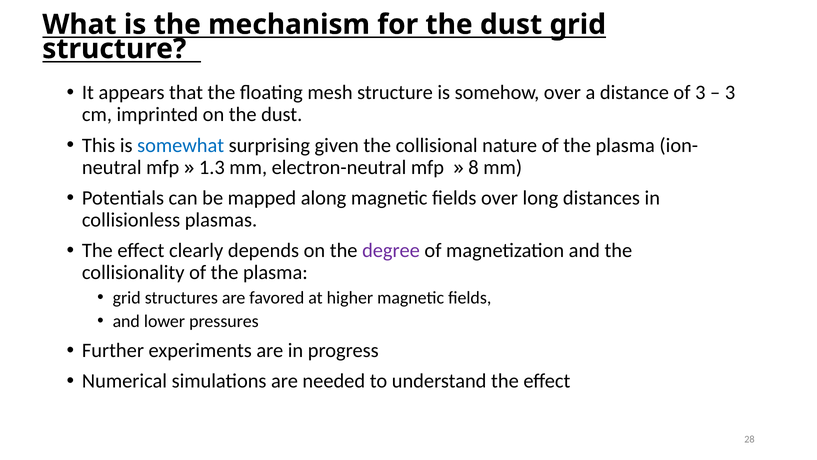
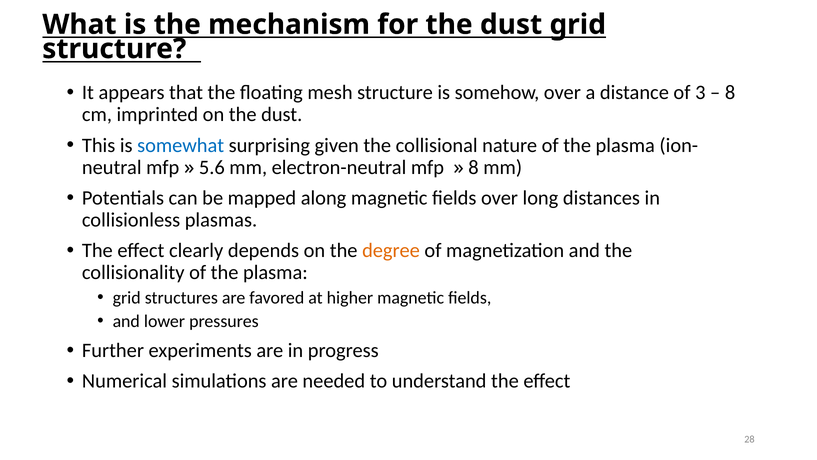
3: 3 -> 8 (730, 93)
1.3: 1.3 -> 5.6 (212, 167)
degree colour: purple -> orange (391, 250)
